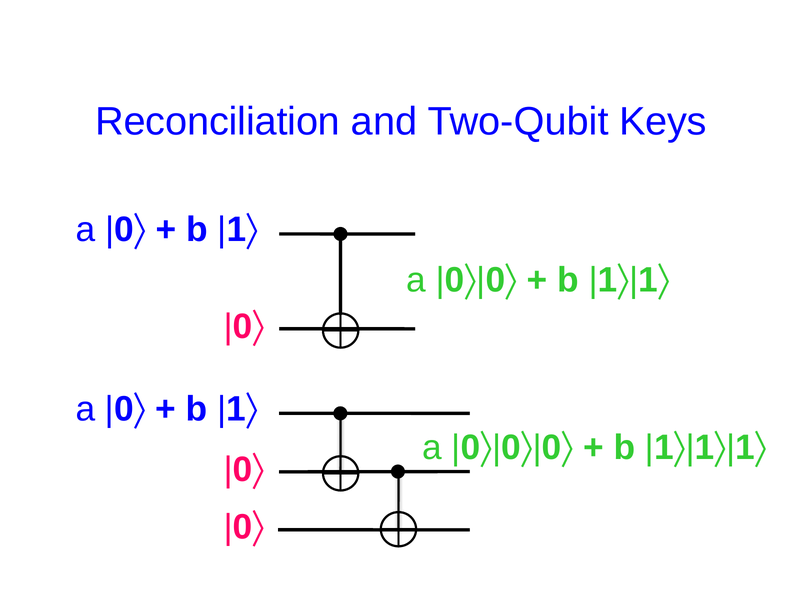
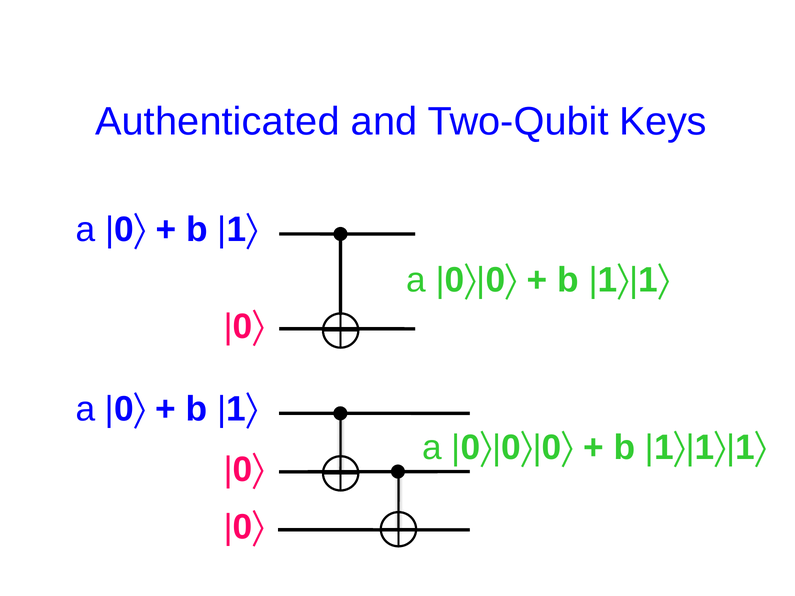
Reconciliation: Reconciliation -> Authenticated (217, 122)
